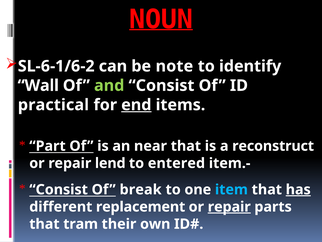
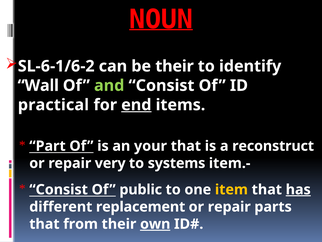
be note: note -> their (175, 66)
near: near -> your (150, 146)
lend: lend -> very (110, 163)
entered: entered -> systems (177, 163)
break: break -> public (141, 189)
item colour: light blue -> yellow (231, 189)
repair underline: present -> none (229, 206)
tram: tram -> from (81, 224)
own underline: none -> present (155, 224)
